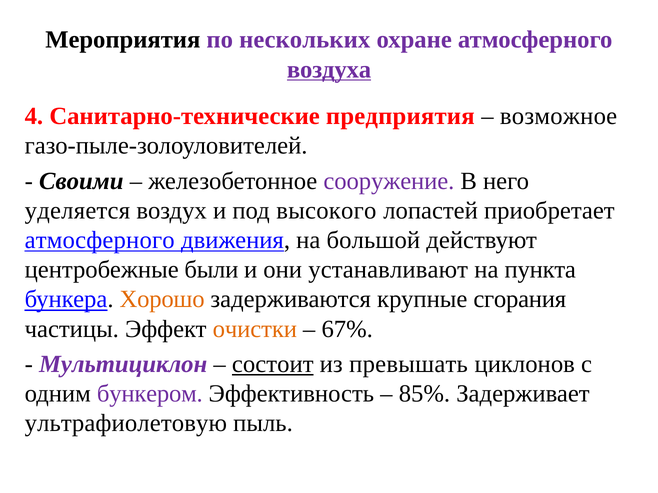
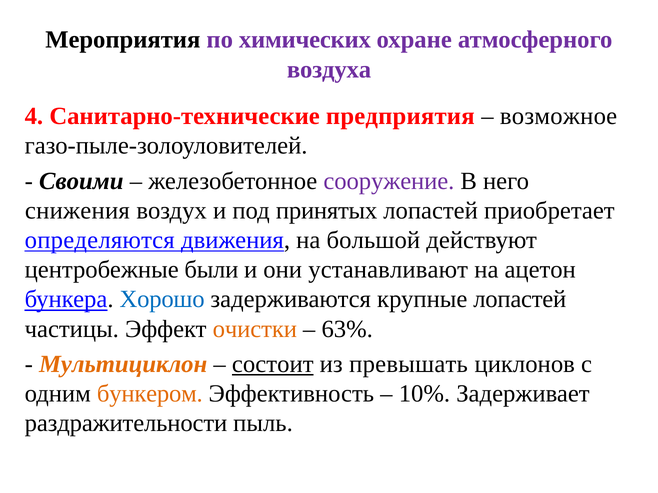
нескольких: нескольких -> химических (305, 40)
воздуха underline: present -> none (329, 69)
уделяется: уделяется -> снижения (77, 211)
высокого: высокого -> принятых (327, 211)
атмосферного: атмосферного -> определяются (100, 240)
пункта: пункта -> ацетон (540, 270)
Хорошо colour: orange -> blue (162, 300)
крупные сгорания: сгорания -> лопастей (520, 300)
67%: 67% -> 63% (347, 329)
Мультициклон colour: purple -> orange (123, 364)
бункером colour: purple -> orange (150, 394)
85%: 85% -> 10% (424, 394)
ультрафиолетовую: ультрафиолетовую -> раздражительности (126, 424)
